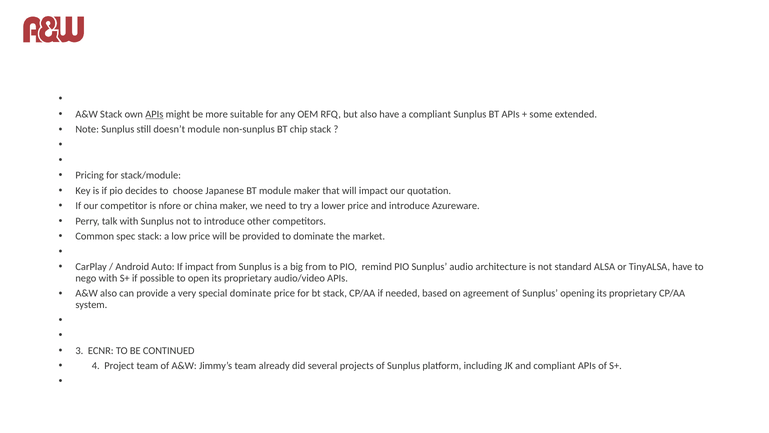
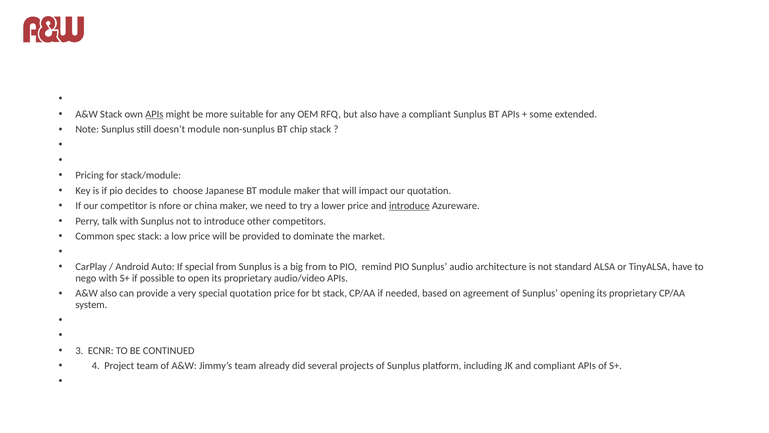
introduce underline: none -> present (409, 206)
If impact: impact -> special (199, 267)
special dominate: dominate -> quotation (251, 293)
